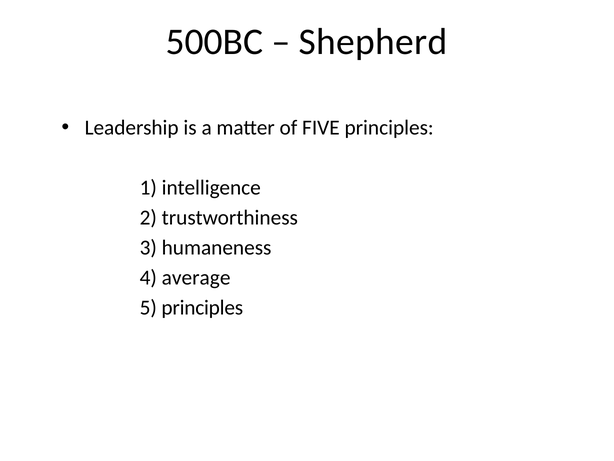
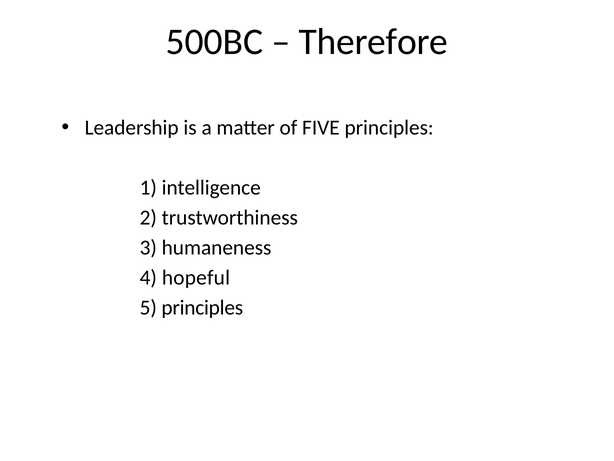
Shepherd: Shepherd -> Therefore (373, 42)
average: average -> hopeful (196, 278)
